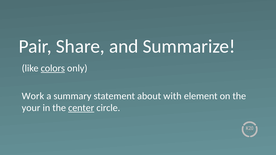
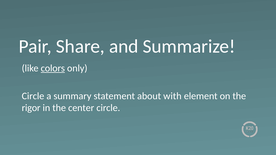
Work: Work -> Circle (33, 96)
your: your -> rigor (31, 108)
center underline: present -> none (81, 108)
